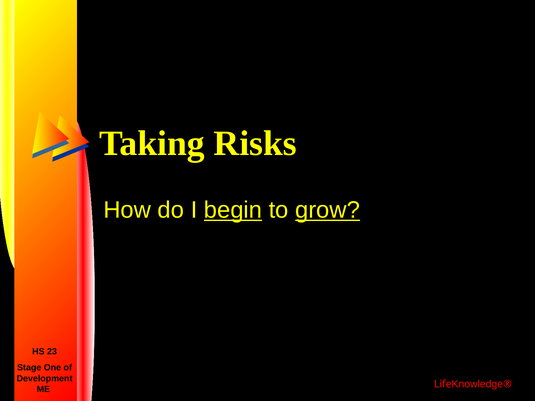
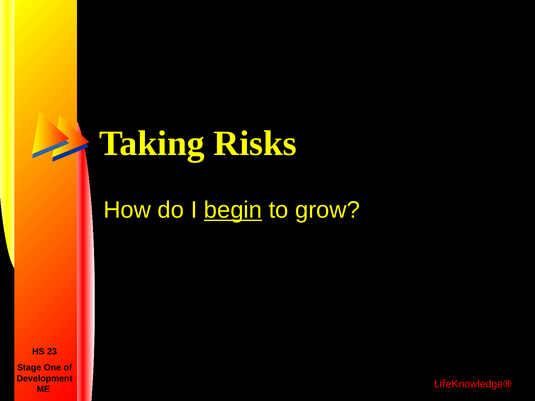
grow underline: present -> none (328, 210)
